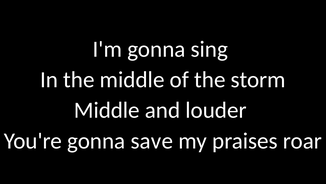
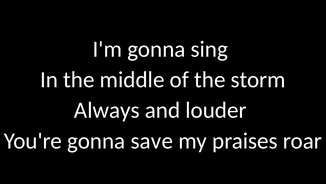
Middle: Middle -> Always (107, 110)
